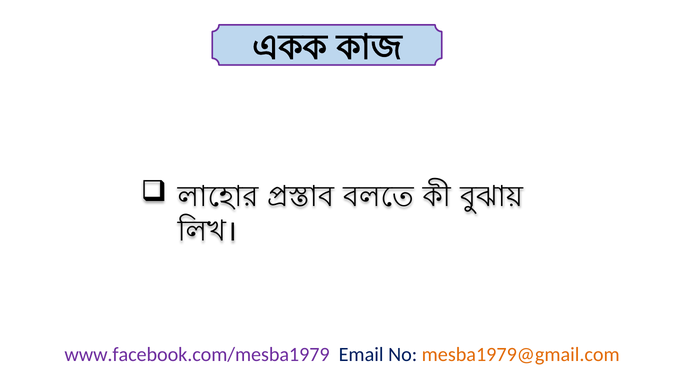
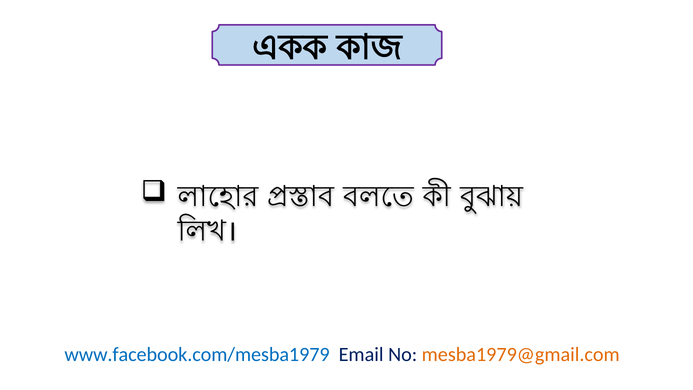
www.facebook.com/mesba1979 colour: purple -> blue (197, 354)
